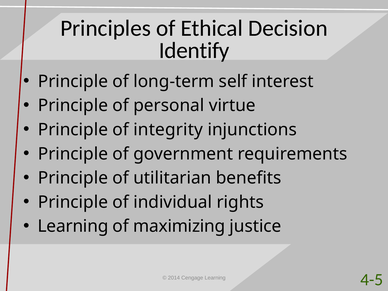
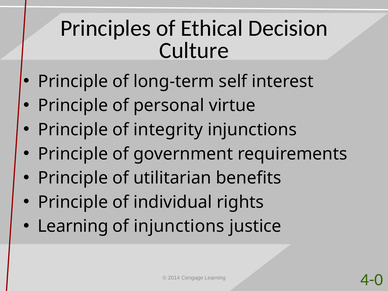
Identify: Identify -> Culture (194, 50)
of maximizing: maximizing -> injunctions (179, 226)
4-5: 4-5 -> 4-0 (372, 280)
